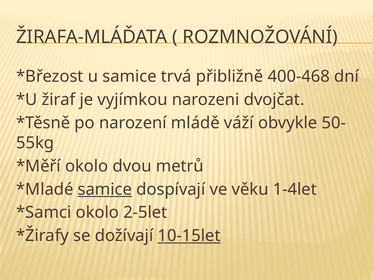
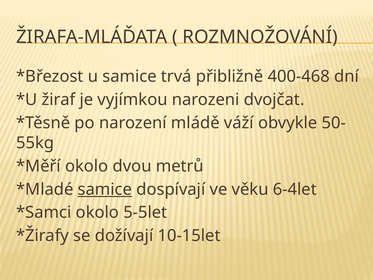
1-4let: 1-4let -> 6-4let (295, 189)
2-5let: 2-5let -> 5-5let (145, 212)
10-15let underline: present -> none (189, 236)
